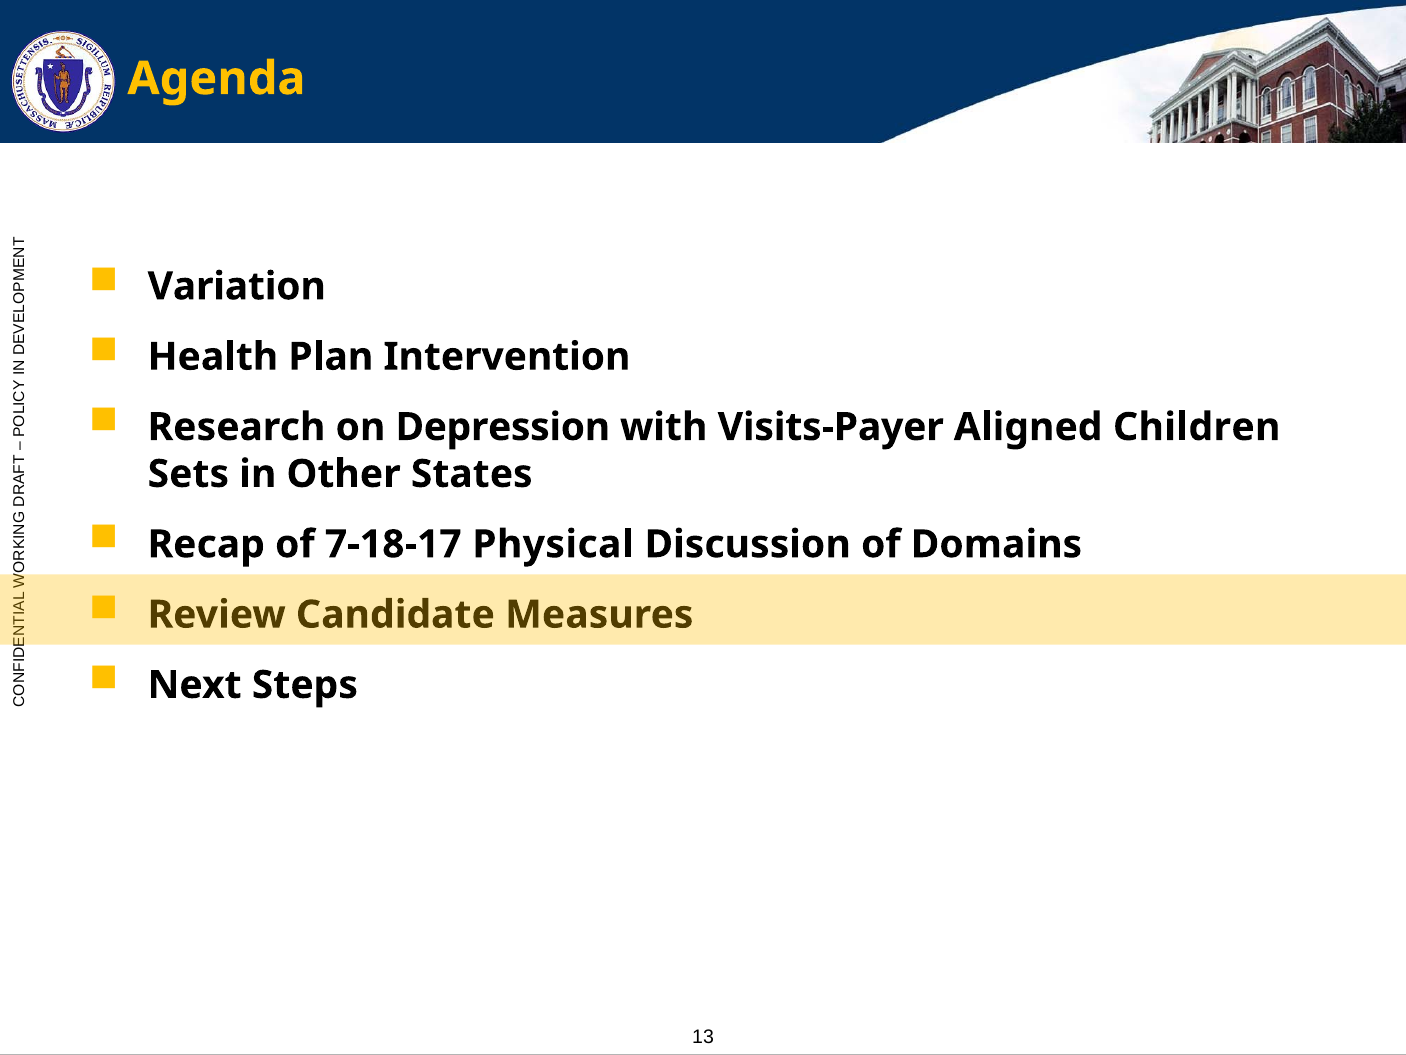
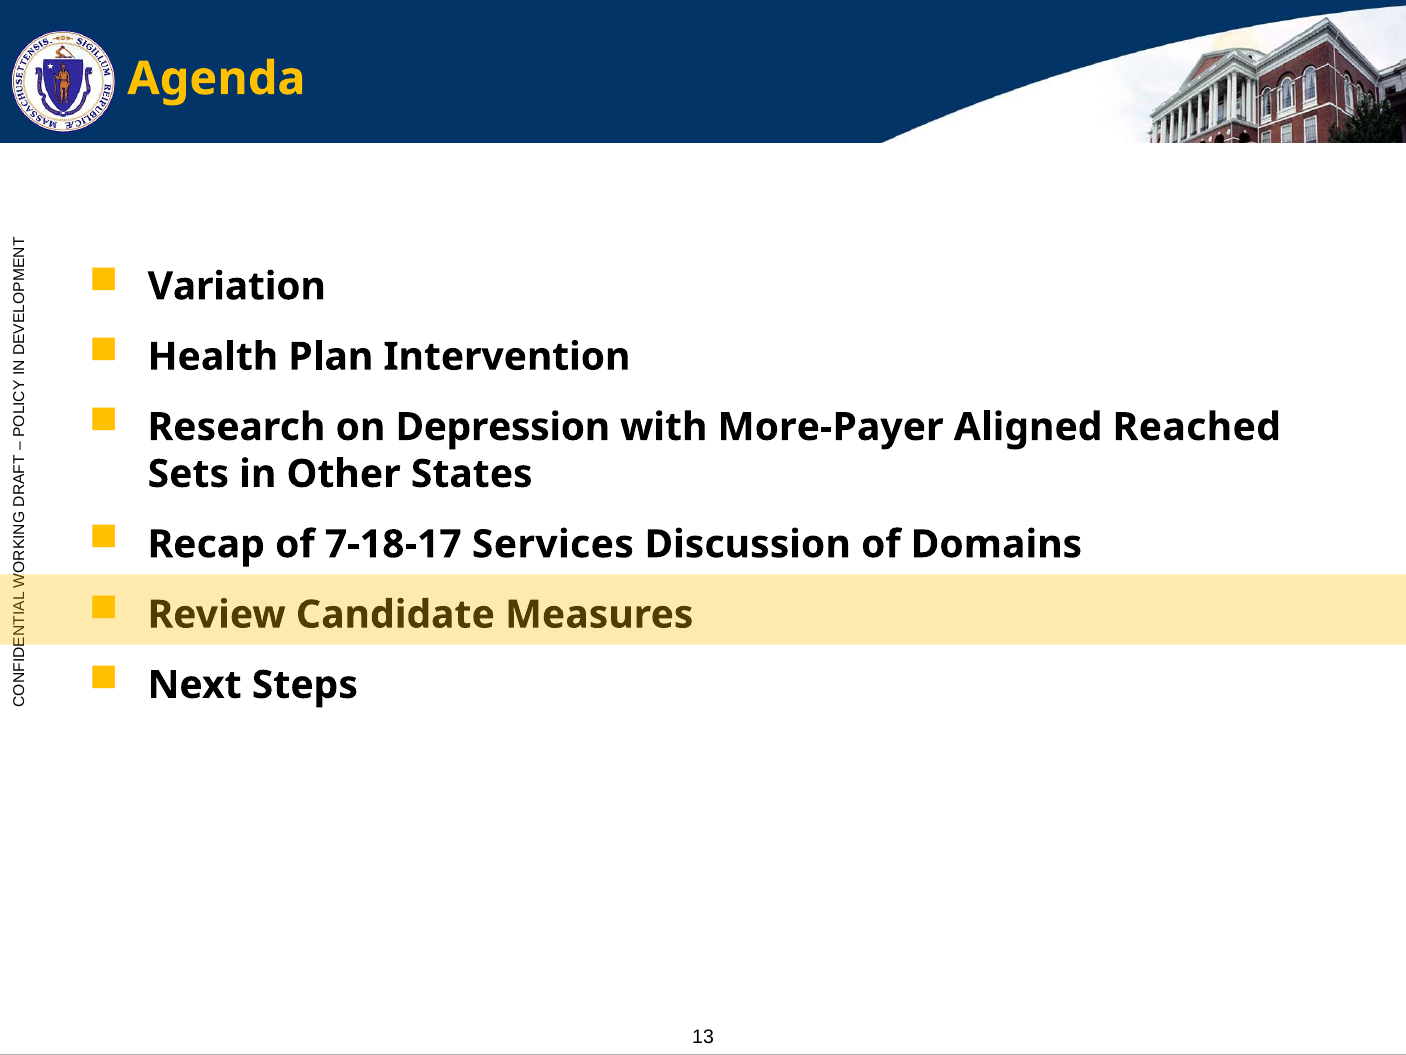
Visits-Payer: Visits-Payer -> More-Payer (831, 427)
Children: Children -> Reached (1197, 427)
Physical: Physical -> Services (553, 544)
